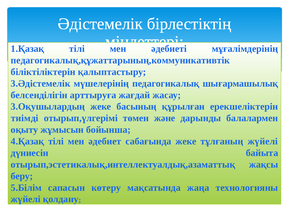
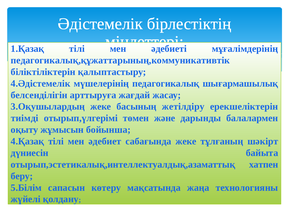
3.Әдістемелік: 3.Әдістемелік -> 4.Әдістемелік (41, 83)
құрылған: құрылған -> жетілдіру (183, 106)
тұлғаның жүйелі: жүйелі -> шәкірт (263, 141)
жақсы: жақсы -> хатпен (264, 164)
